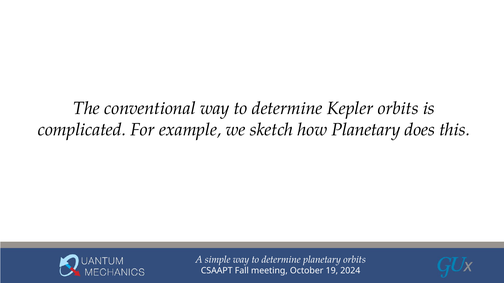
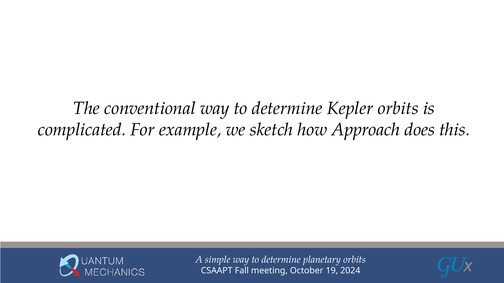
how Planetary: Planetary -> Approach (366, 130)
